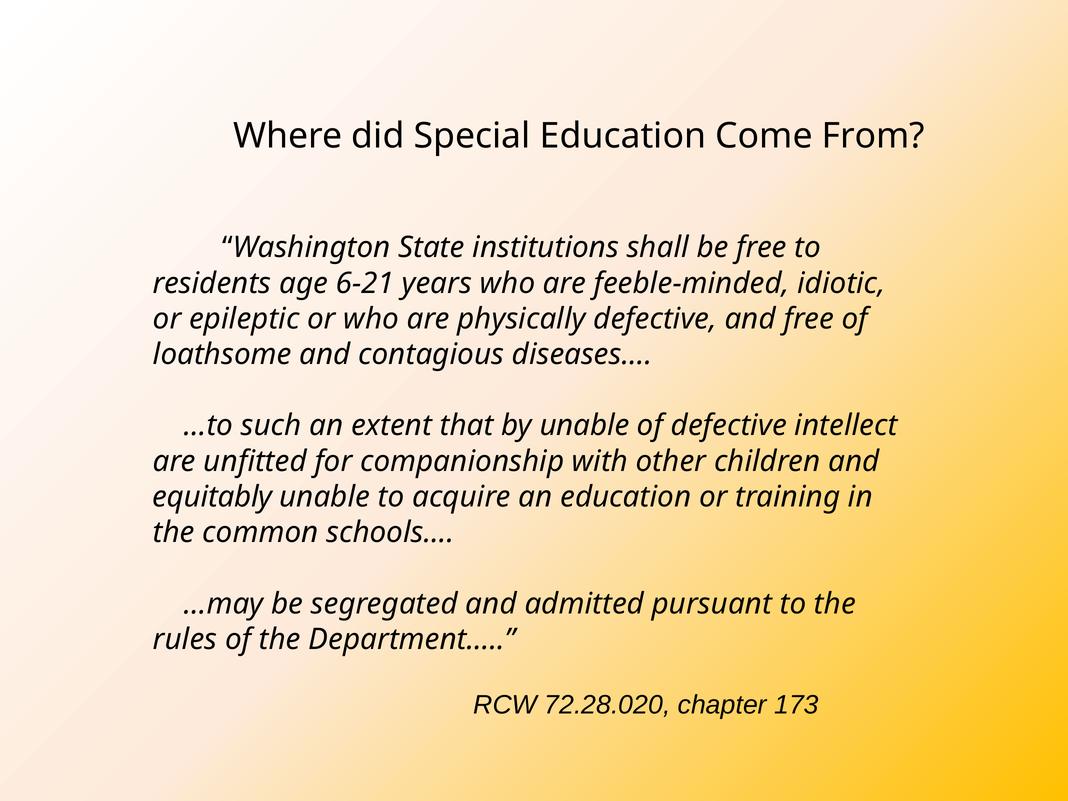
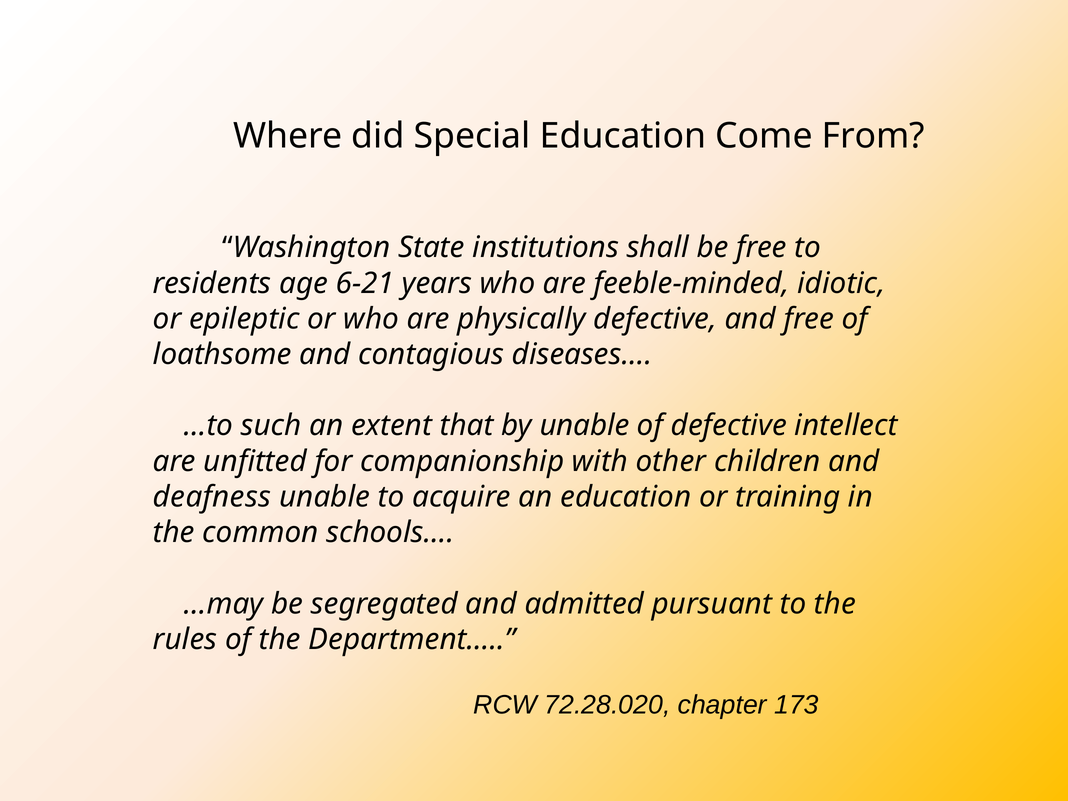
equitably: equitably -> deafness (212, 497)
